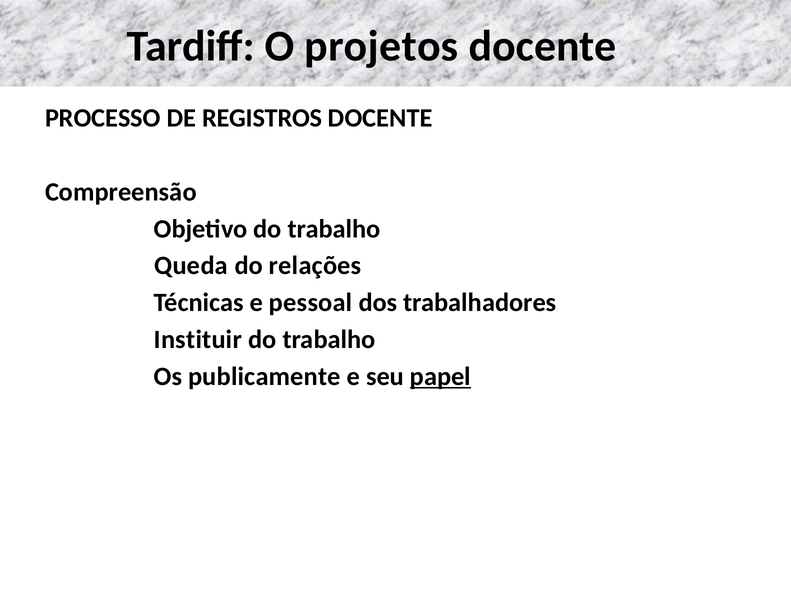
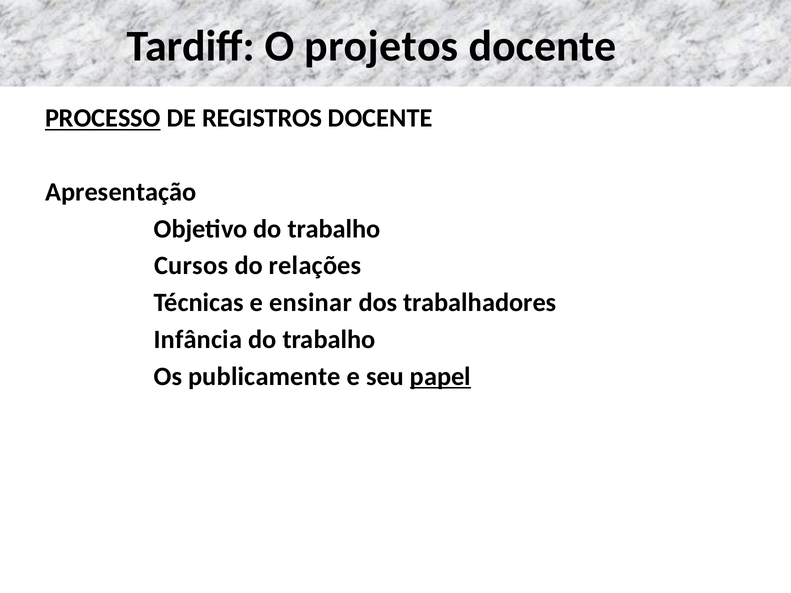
PROCESSO underline: none -> present (103, 118)
Compreensão: Compreensão -> Apresentação (121, 192)
Queda: Queda -> Cursos (191, 266)
pessoal: pessoal -> ensinar (311, 303)
Instituir: Instituir -> Infância (198, 340)
